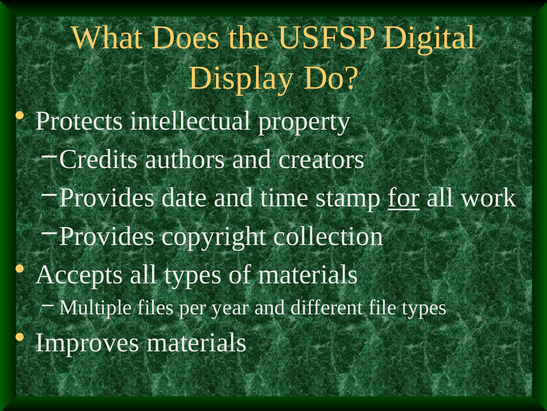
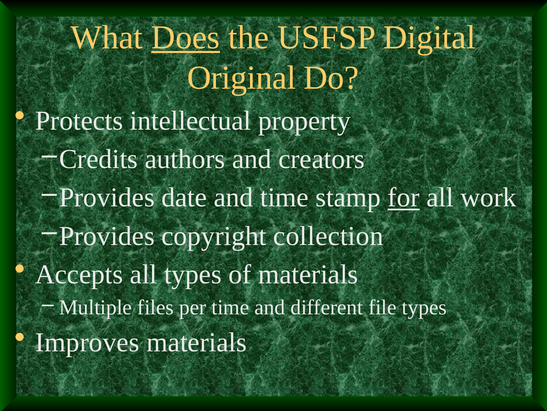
Does underline: none -> present (186, 37)
Display: Display -> Original (242, 78)
per year: year -> time (230, 307)
